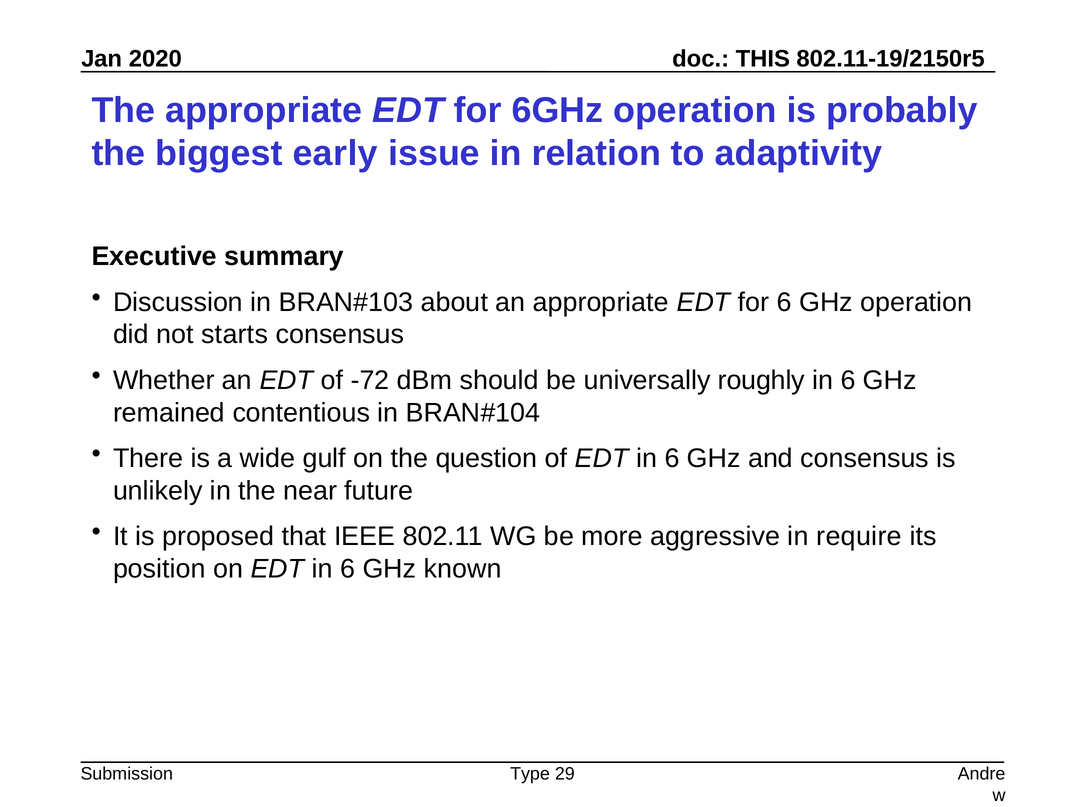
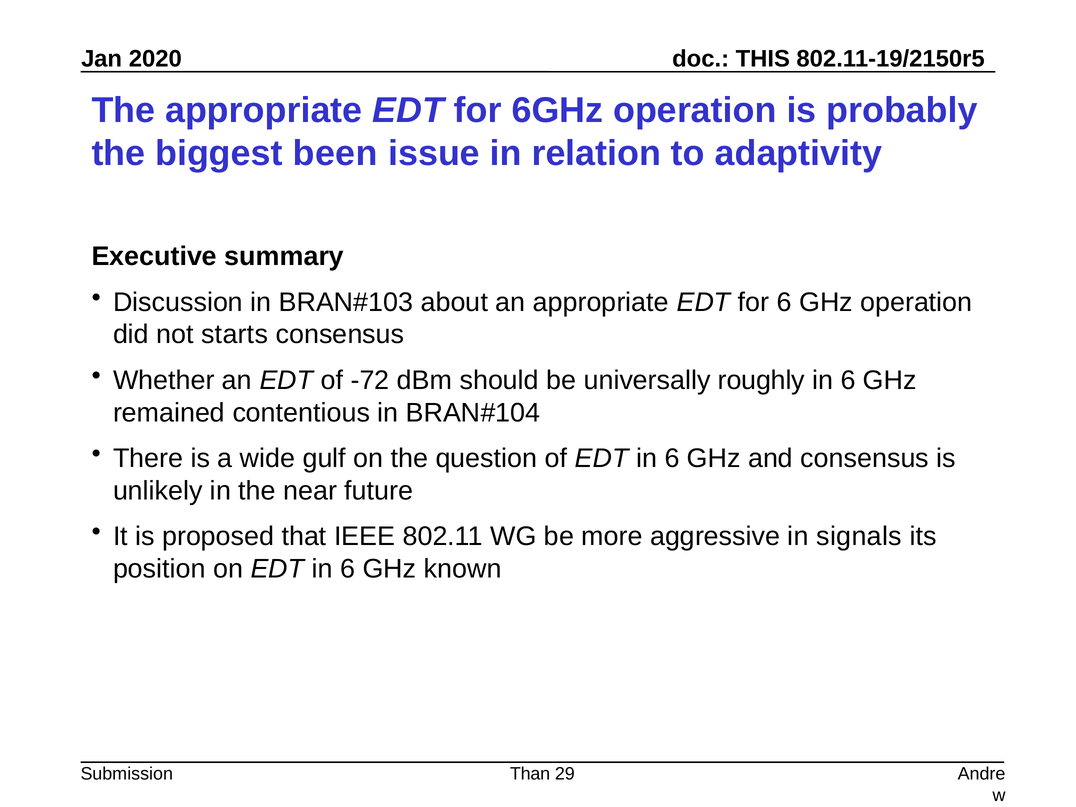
early: early -> been (335, 153)
require: require -> signals (859, 536)
Type: Type -> Than (530, 774)
